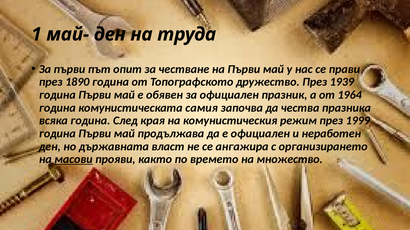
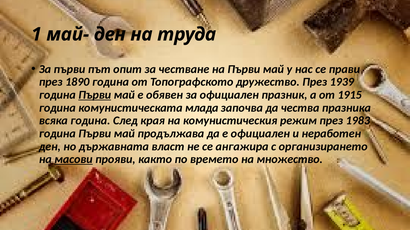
Първи underline: none -> present (95, 95)
1964: 1964 -> 1915 (350, 95)
самия: самия -> млада (202, 108)
1999: 1999 -> 1983 (358, 121)
